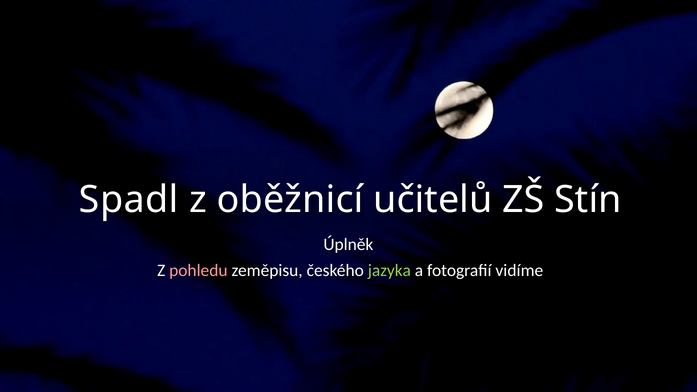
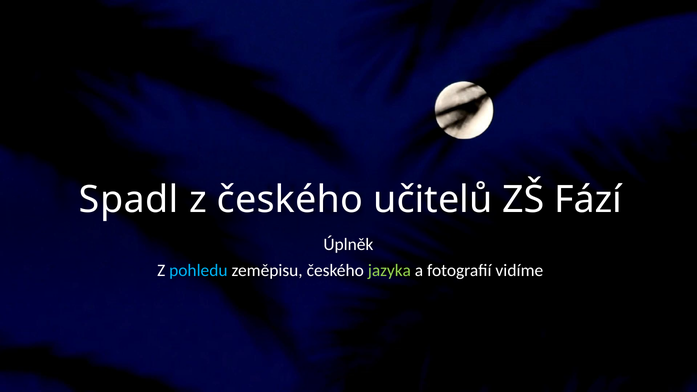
z oběžnicí: oběžnicí -> českého (290, 200)
Stín: Stín -> Fází (588, 200)
pohledu colour: pink -> light blue (198, 271)
